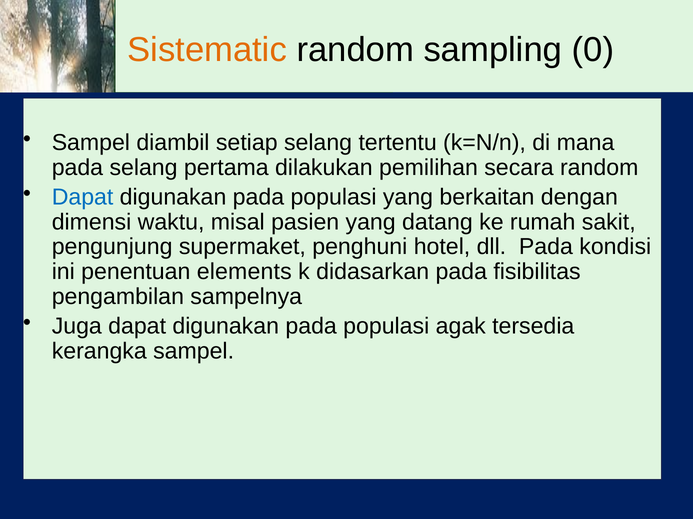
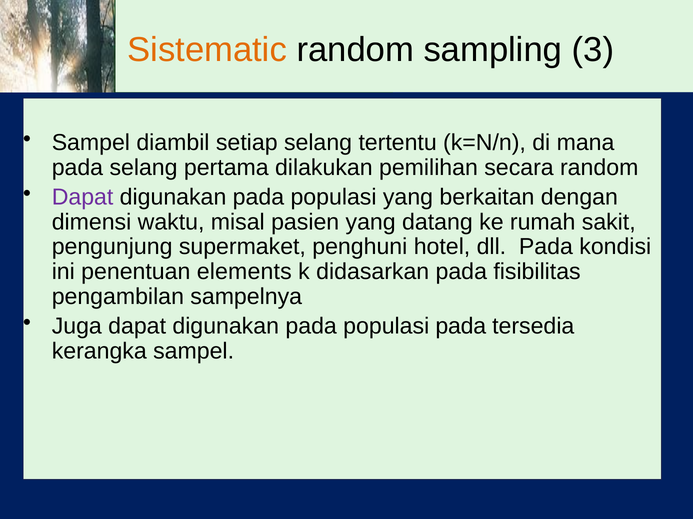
0: 0 -> 3 (593, 50)
Dapat colour: blue -> purple (83, 197)
populasi agak: agak -> pada (461, 327)
